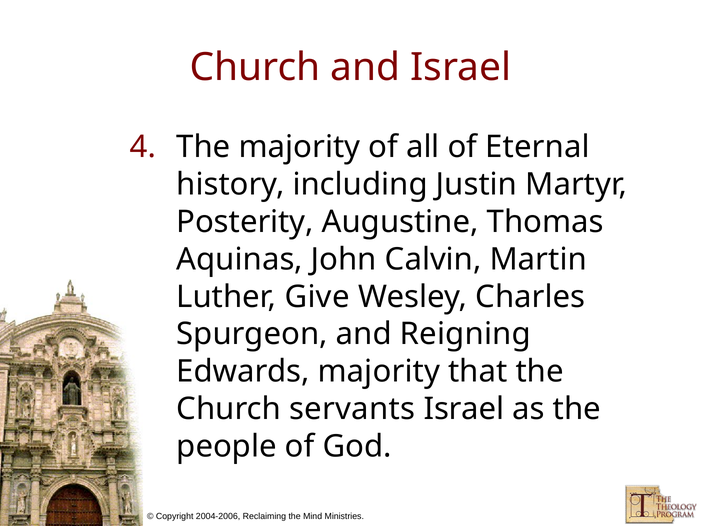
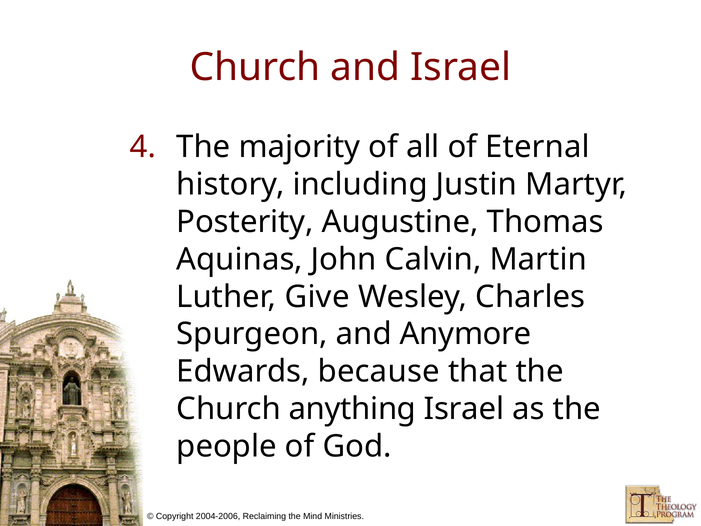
Reigning: Reigning -> Anymore (466, 334)
Edwards majority: majority -> because (379, 371)
servants: servants -> anything (352, 409)
